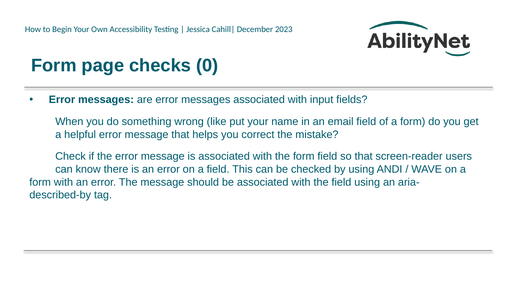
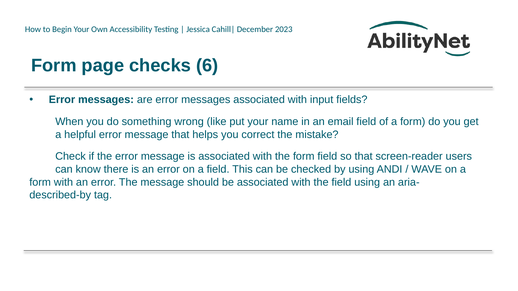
0: 0 -> 6 (207, 65)
